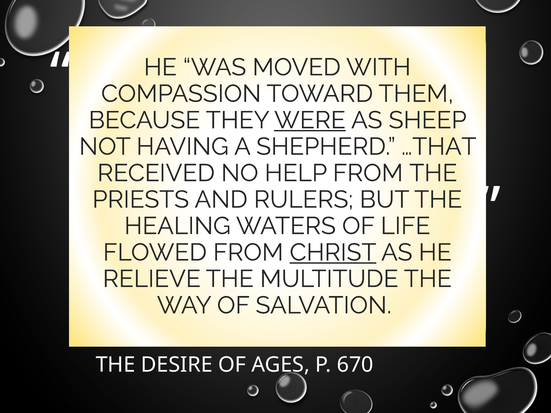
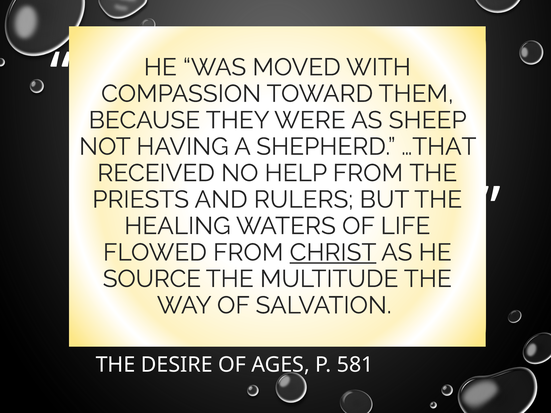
WERE underline: present -> none (310, 120)
RELIEVE: RELIEVE -> SOURCE (152, 279)
670: 670 -> 581 (355, 365)
